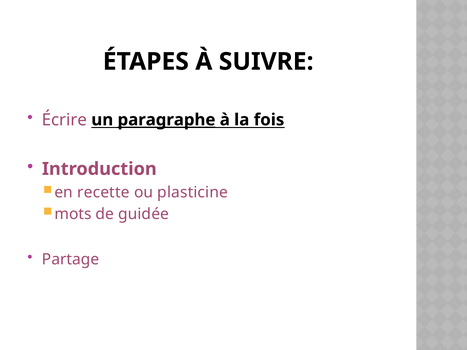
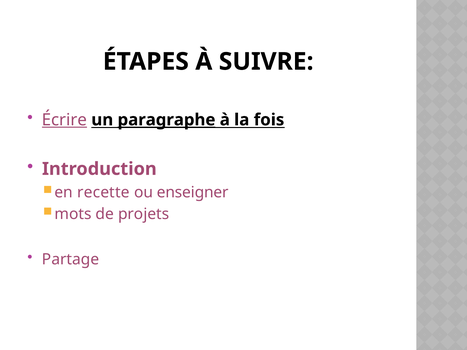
Écrire underline: none -> present (64, 120)
plasticine: plasticine -> enseigner (193, 192)
guidée: guidée -> projets (144, 214)
